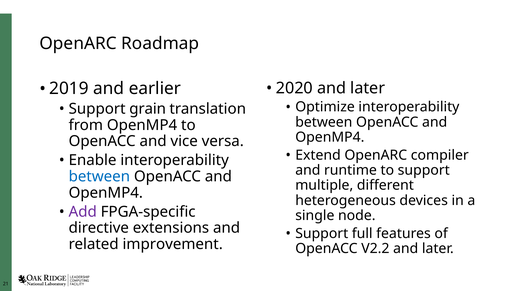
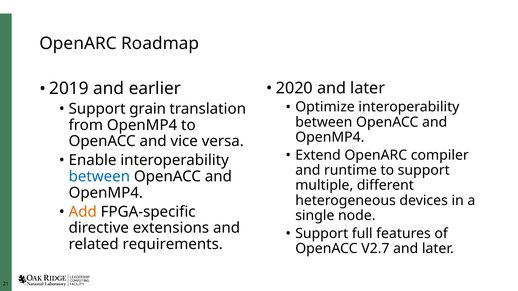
Add colour: purple -> orange (83, 212)
improvement: improvement -> requirements (173, 245)
V2.2: V2.2 -> V2.7 (375, 249)
